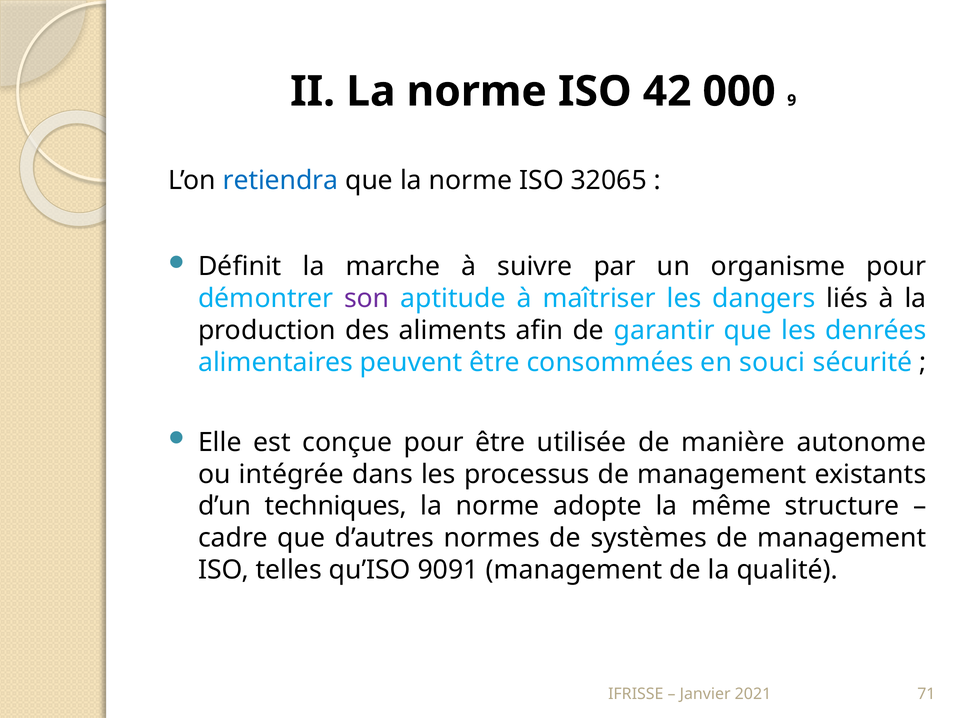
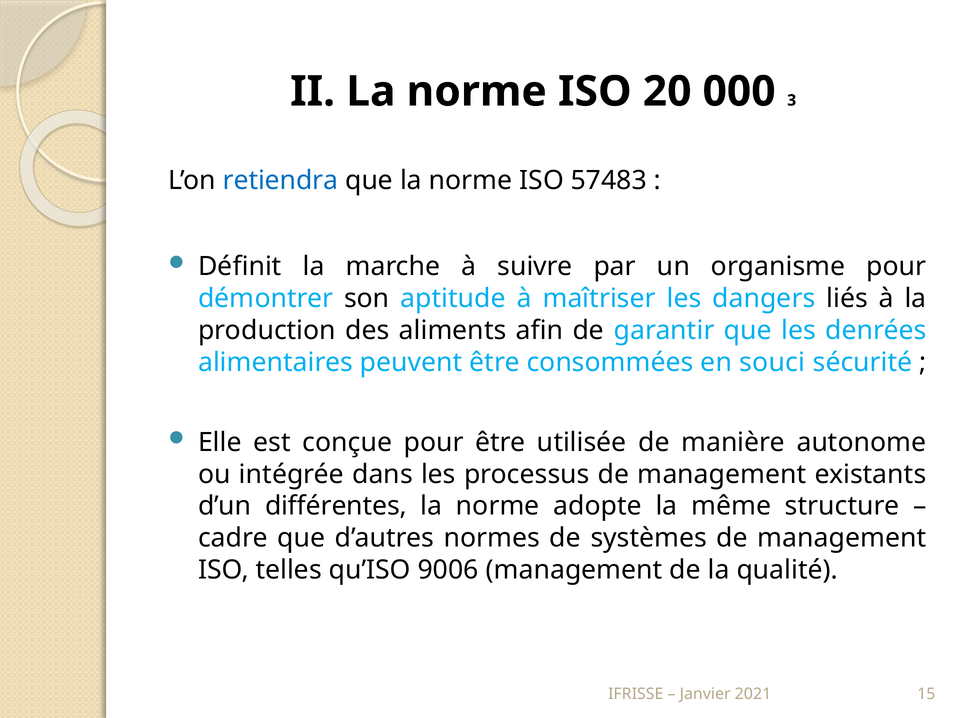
42: 42 -> 20 (667, 92)
9: 9 -> 3 (792, 100)
32065: 32065 -> 57483 (609, 181)
son colour: purple -> black (367, 299)
techniques: techniques -> différentes (336, 506)
9091: 9091 -> 9006 (448, 570)
71: 71 -> 15 (926, 695)
